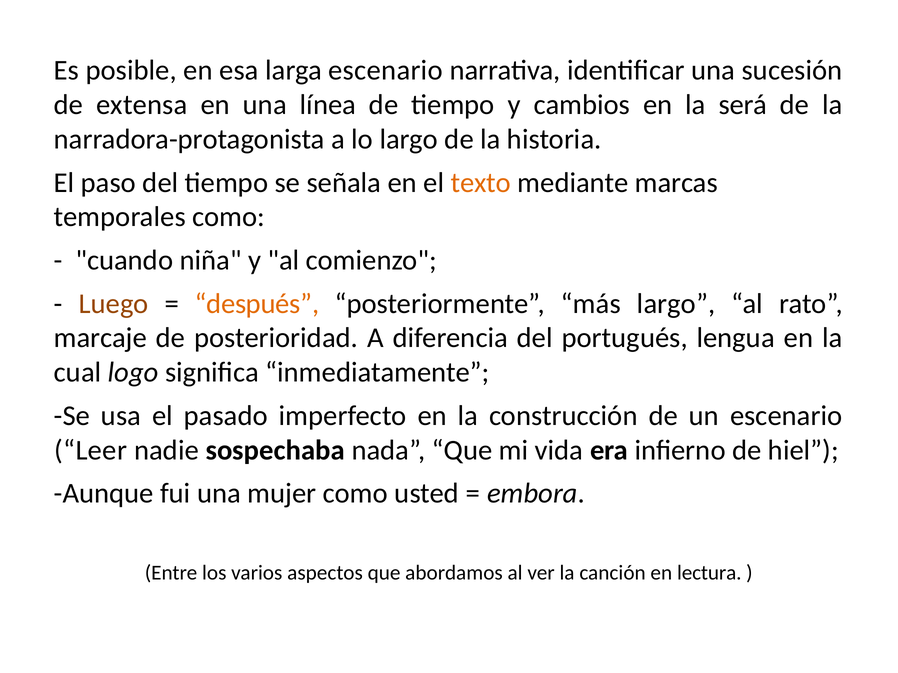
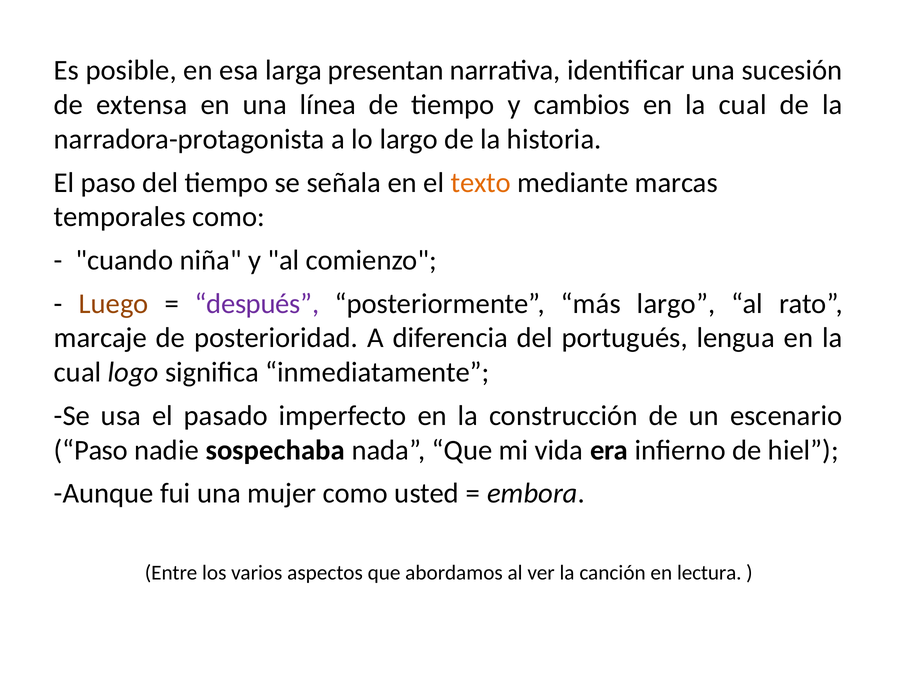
larga escenario: escenario -> presentan (386, 71)
cambios en la será: será -> cual (743, 105)
después colour: orange -> purple (257, 304)
Leer: Leer -> Paso (91, 450)
